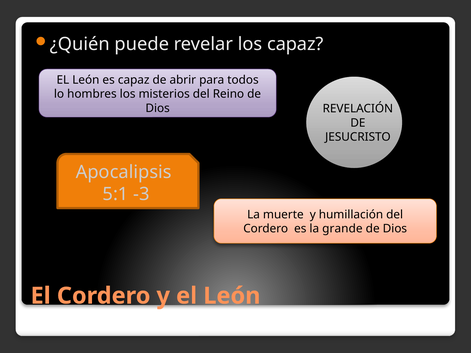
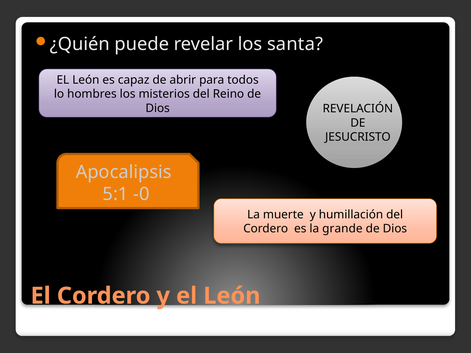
los capaz: capaz -> santa (295, 44)
-3: -3 -> -0 (141, 194)
